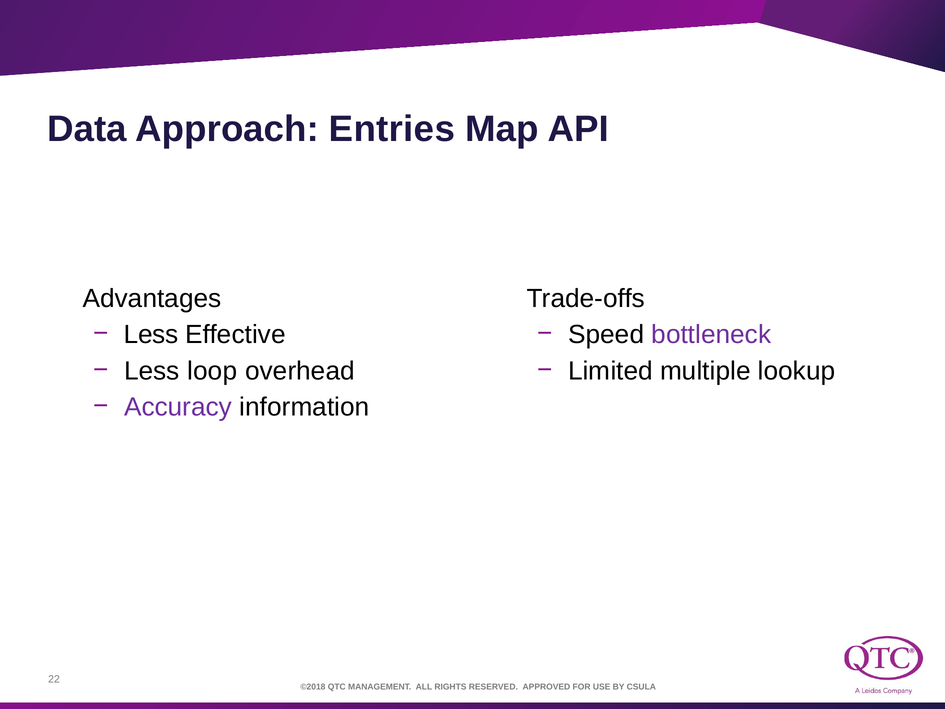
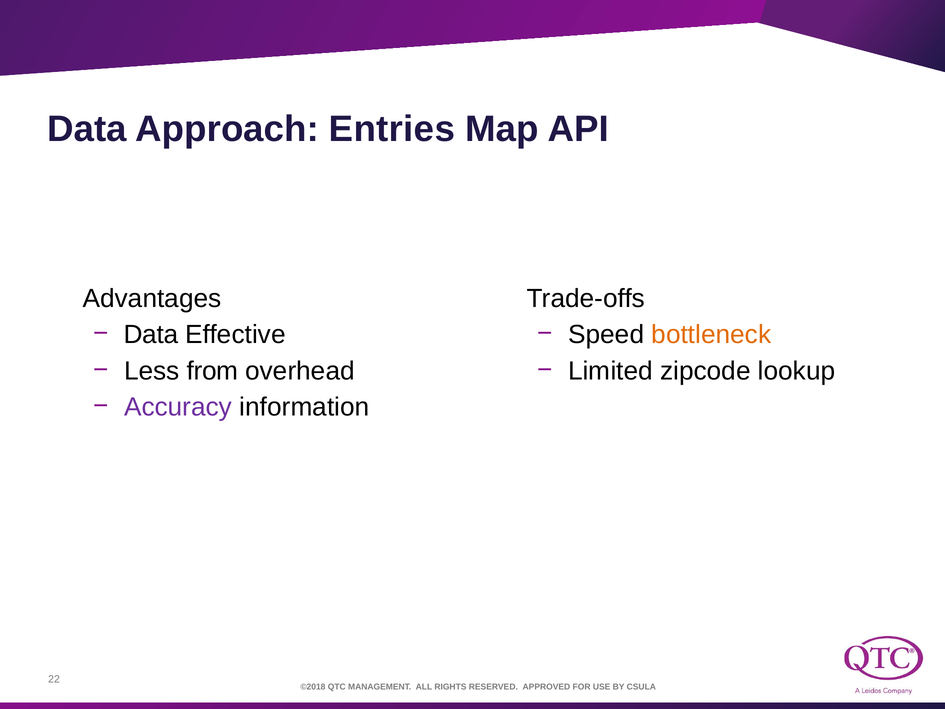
Less: Less -> Data (151, 335)
bottleneck colour: purple -> orange (711, 335)
loop: loop -> from (212, 371)
multiple: multiple -> zipcode (705, 371)
